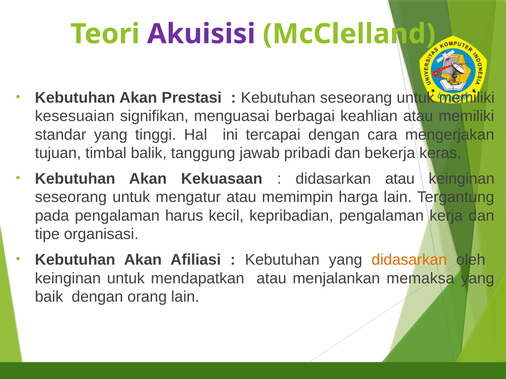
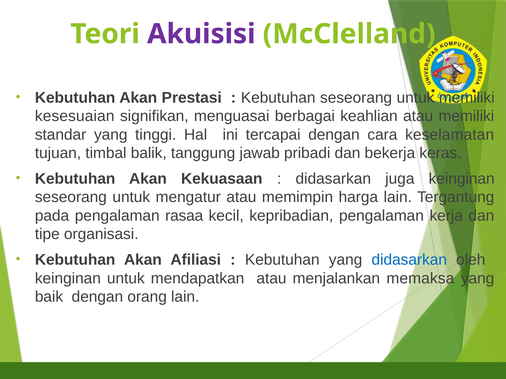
mengerjakan: mengerjakan -> keselamatan (450, 135)
didasarkan atau: atau -> juga (400, 179)
harus: harus -> rasaa (184, 216)
didasarkan colour: orange -> blue (409, 260)
